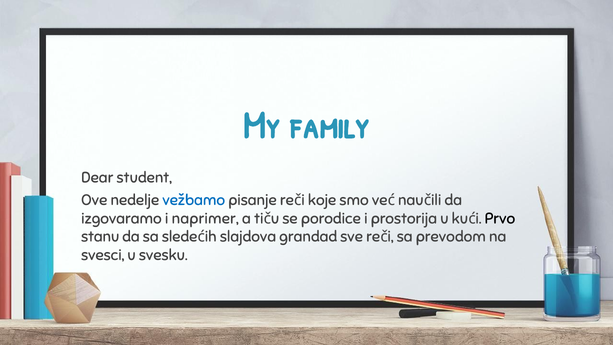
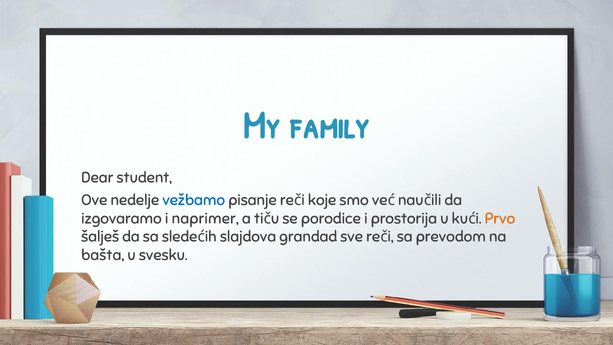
Prvo colour: black -> orange (500, 218)
stanu: stanu -> šalješ (100, 237)
svesci: svesci -> bašta (103, 255)
